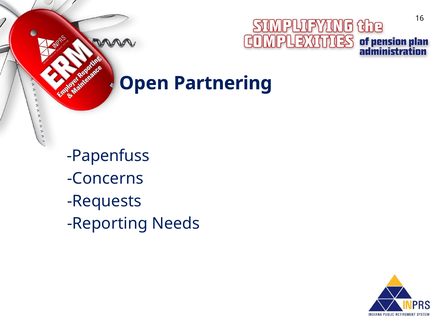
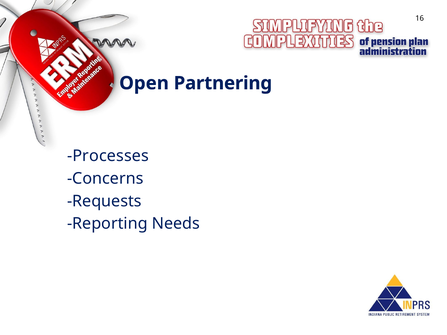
Papenfuss: Papenfuss -> Processes (108, 156)
